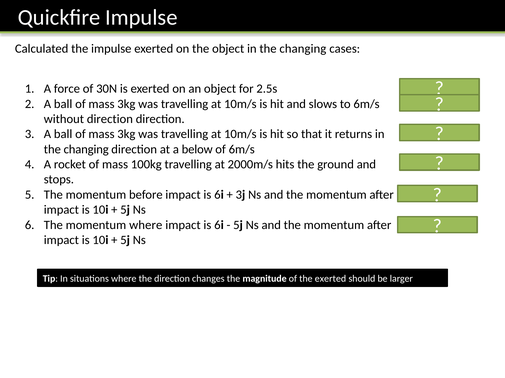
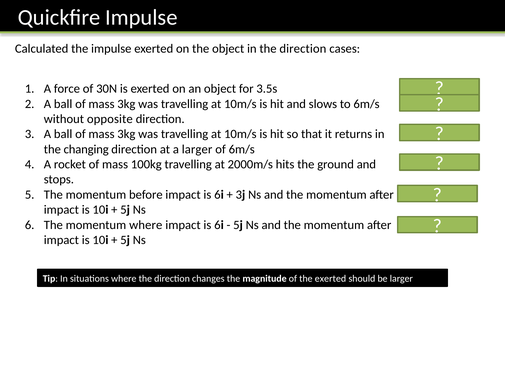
object in the changing: changing -> direction (303, 49)
2.5s: 2.5s -> 3.5s (267, 89)
without direction: direction -> opposite (110, 119)
a below: below -> larger (197, 150)
